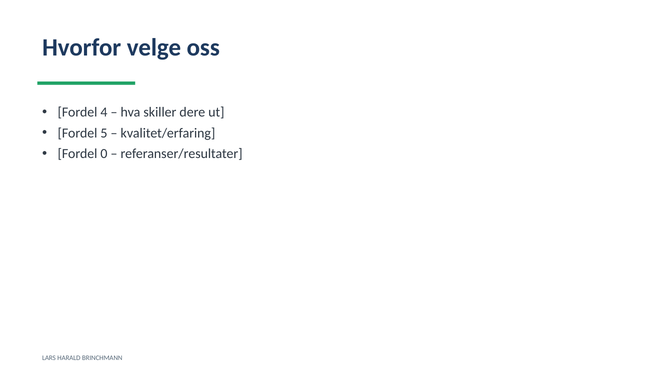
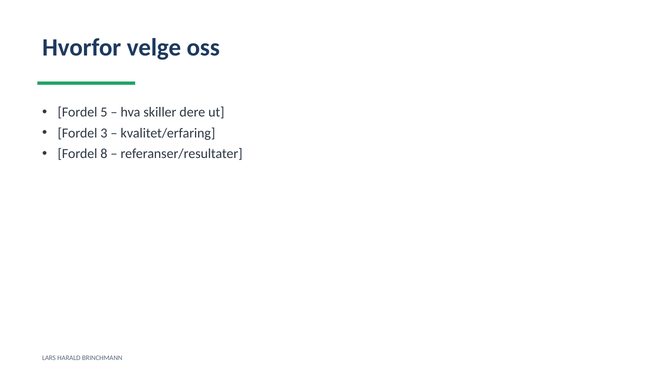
4: 4 -> 5 (104, 112)
5: 5 -> 3 (104, 133)
0: 0 -> 8 (104, 154)
